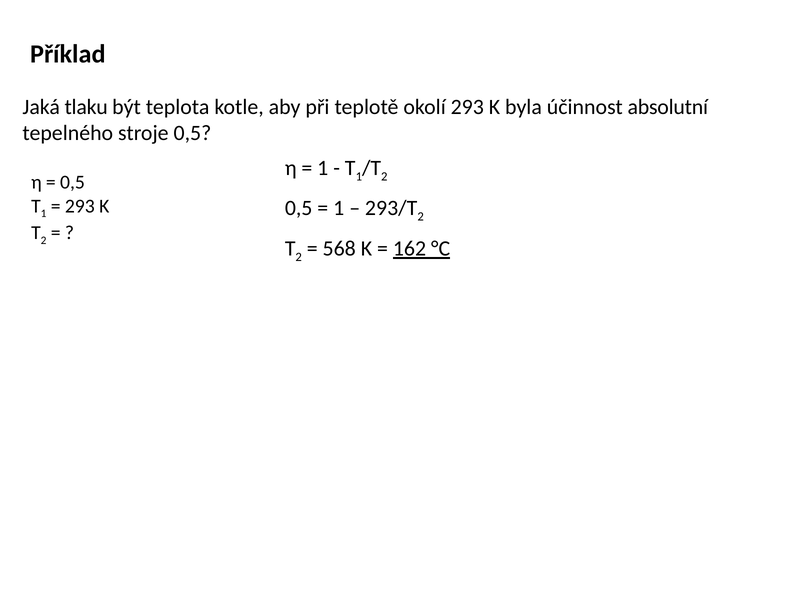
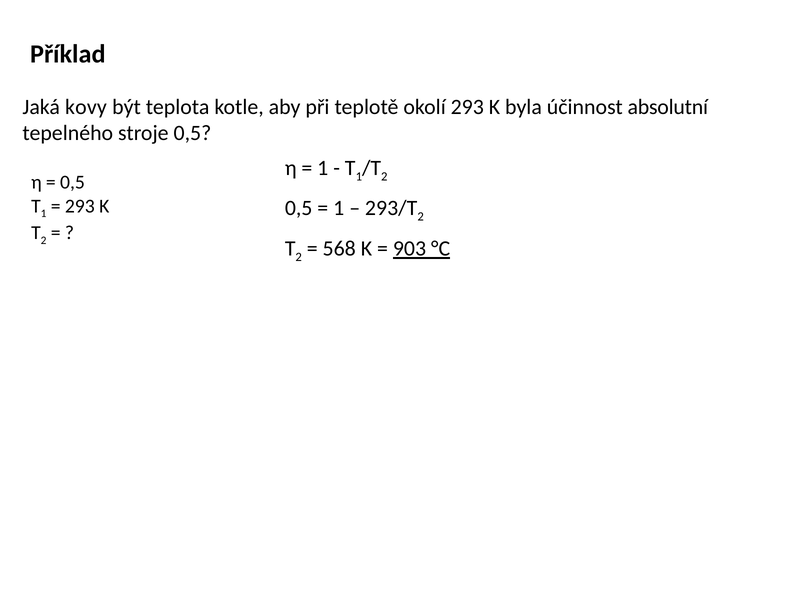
tlaku: tlaku -> kovy (86, 107)
162: 162 -> 903 (410, 248)
